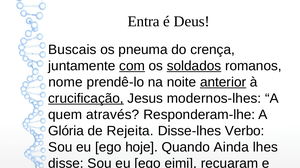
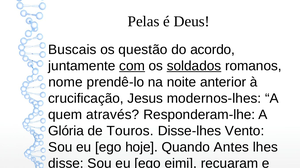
Entra: Entra -> Pelas (144, 21)
pneuma: pneuma -> questão (143, 50)
crença: crença -> acordo (213, 50)
anterior underline: present -> none (223, 82)
crucificação underline: present -> none (86, 99)
Rejeita: Rejeita -> Touros (130, 131)
Verbo: Verbo -> Vento (245, 131)
Ainda: Ainda -> Antes (231, 148)
